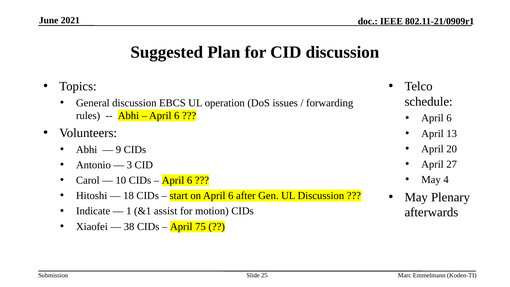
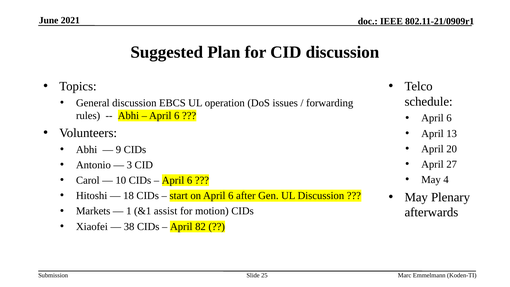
Indicate: Indicate -> Markets (93, 211)
75: 75 -> 82 (200, 226)
